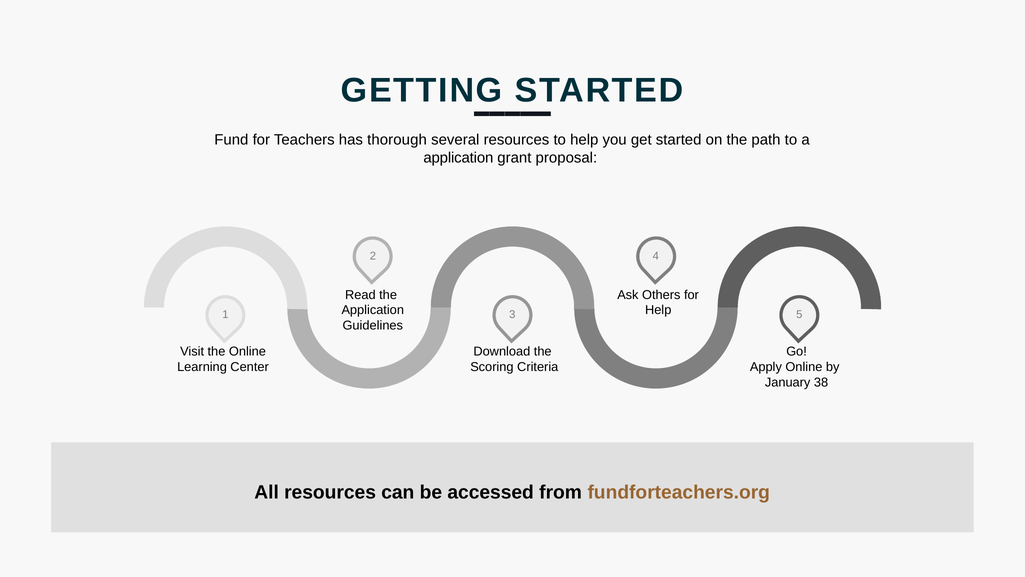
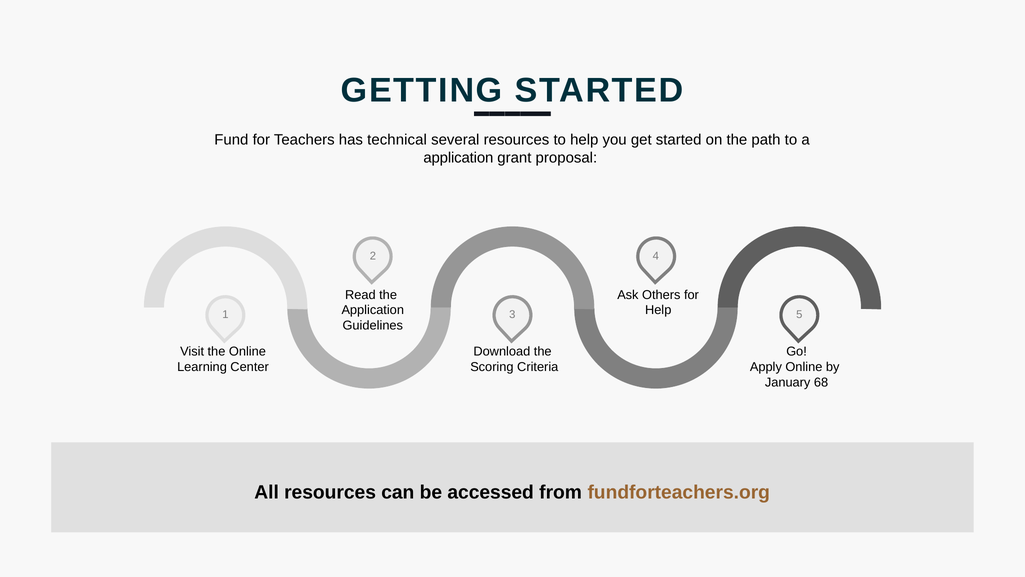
thorough: thorough -> technical (397, 140)
38: 38 -> 68 (821, 382)
